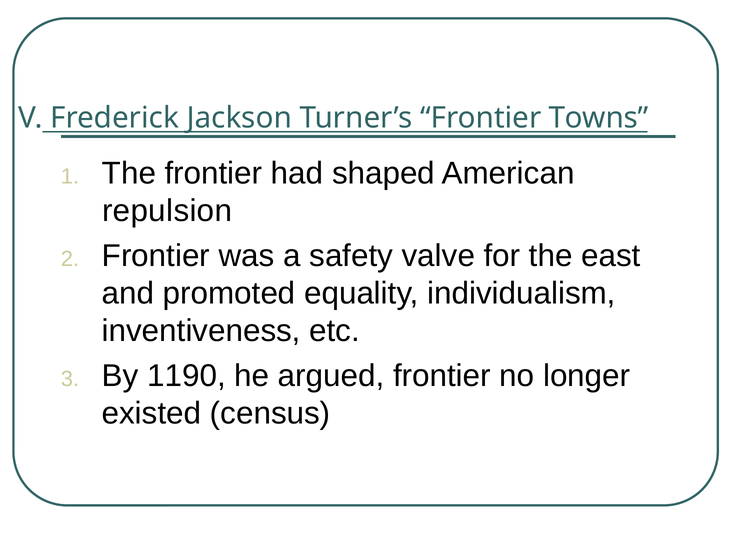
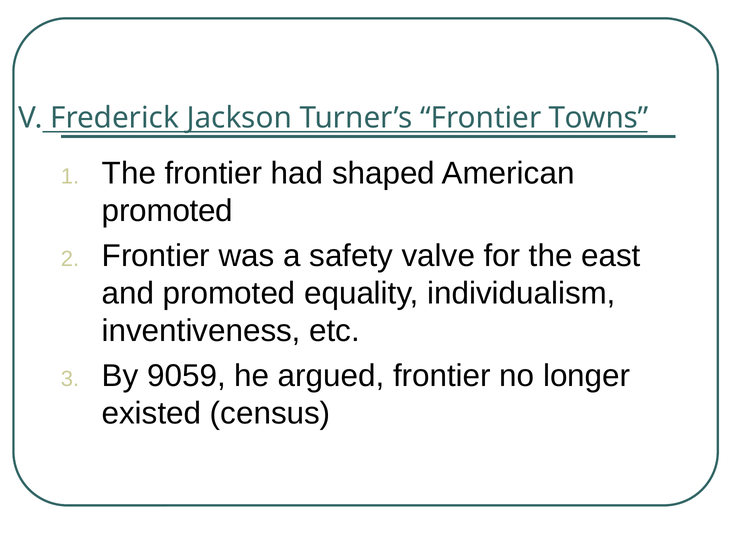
repulsion: repulsion -> promoted (167, 211)
1190: 1190 -> 9059 (186, 376)
